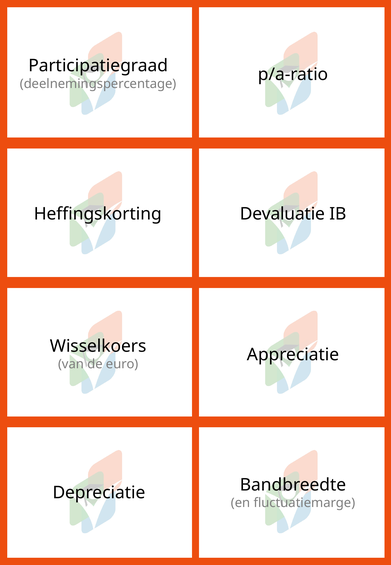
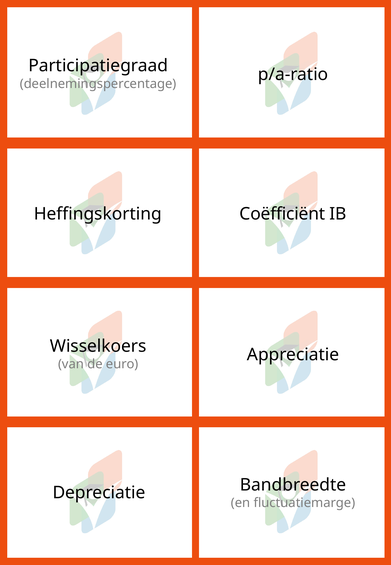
Devaluatie: Devaluatie -> Coëfficiënt (282, 214)
